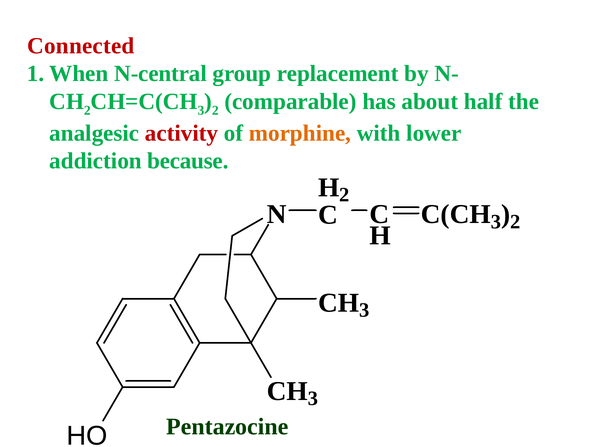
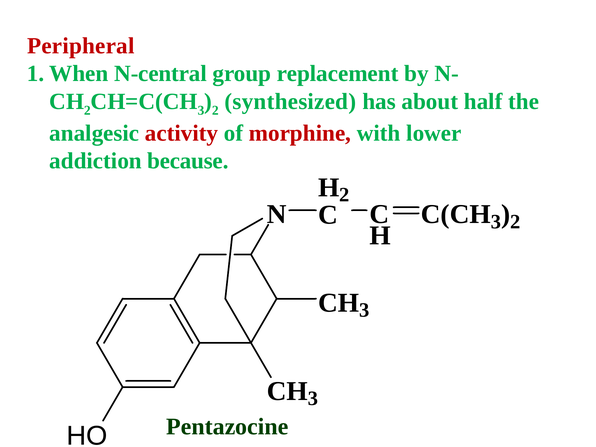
Connected: Connected -> Peripheral (81, 46)
comparable: comparable -> synthesized (290, 101)
morphine colour: orange -> red (300, 133)
